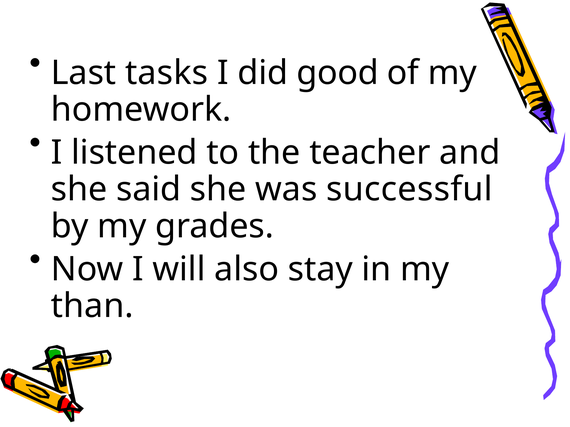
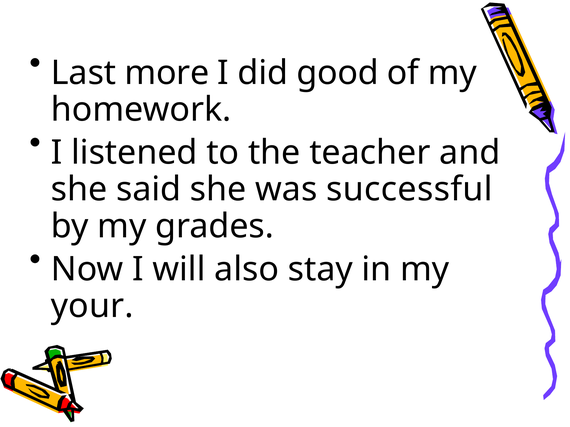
tasks: tasks -> more (167, 73)
than: than -> your (92, 306)
